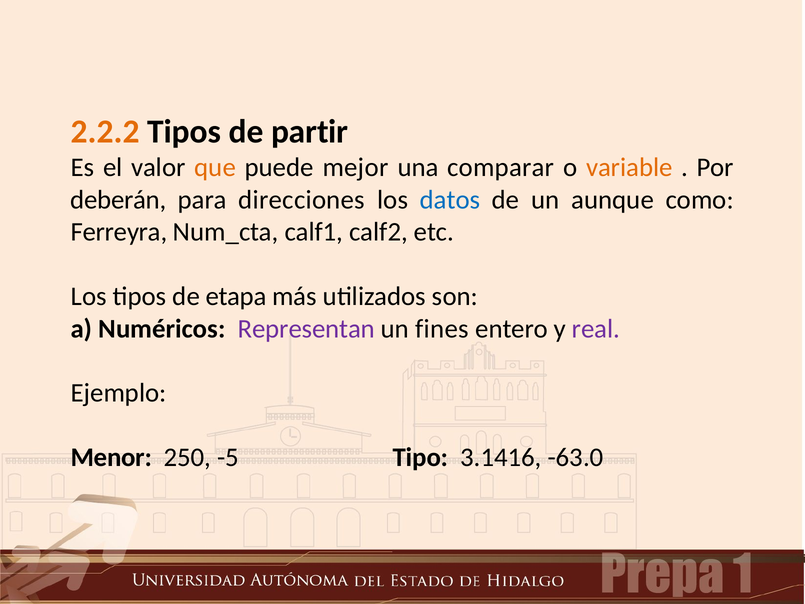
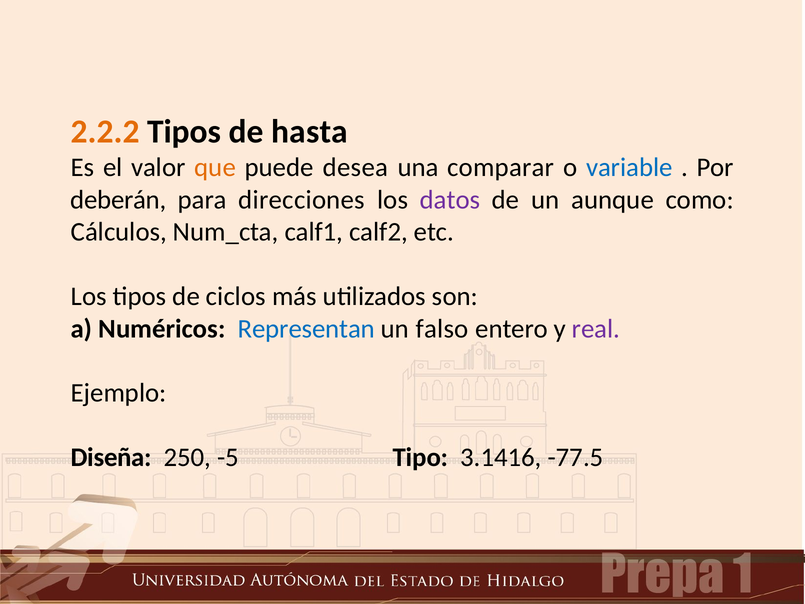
partir: partir -> hasta (310, 132)
mejor: mejor -> desea (355, 168)
variable colour: orange -> blue (629, 168)
datos colour: blue -> purple (450, 200)
Ferreyra: Ferreyra -> Cálculos (119, 232)
etapa: etapa -> ciclos (236, 296)
Representan colour: purple -> blue (306, 329)
fines: fines -> falso (442, 329)
Menor: Menor -> Diseña (111, 457)
-63.0: -63.0 -> -77.5 (576, 457)
